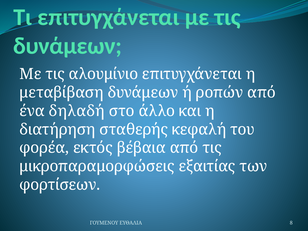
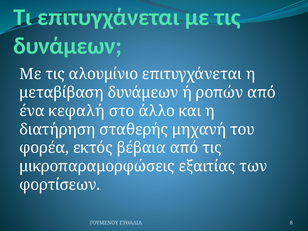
δηλαδή: δηλαδή -> κεφαλή (77, 111)
κεφαλή: κεφαλή -> μηχανή (199, 129)
